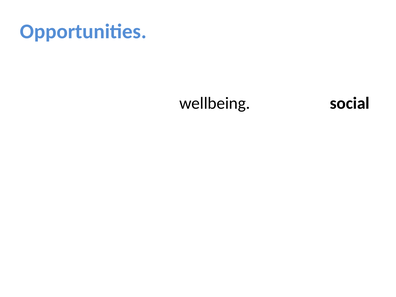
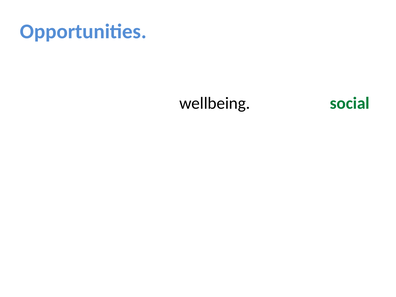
social colour: black -> green (350, 103)
